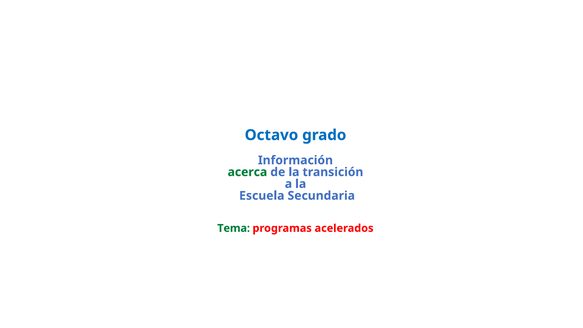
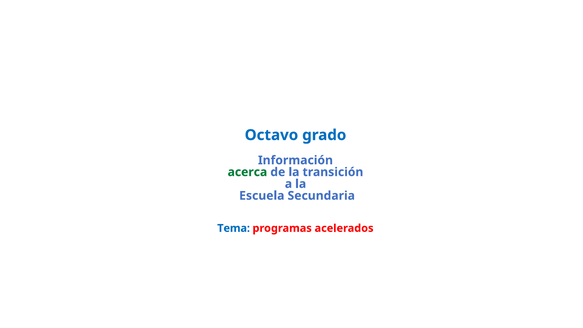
Tema colour: green -> blue (234, 228)
